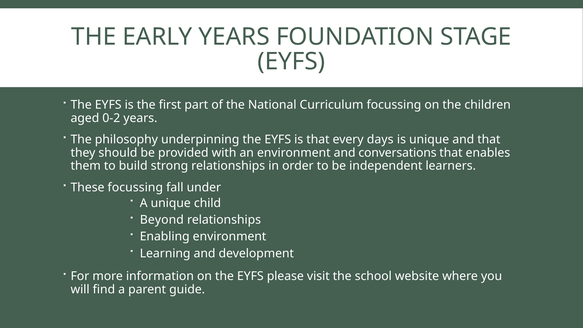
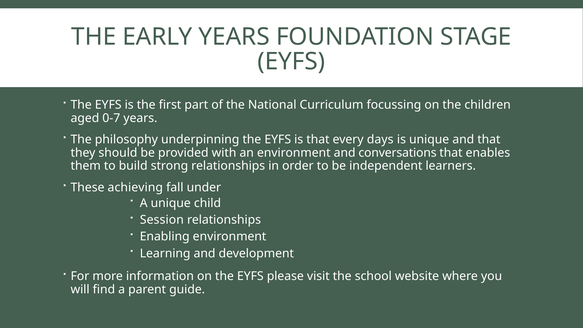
0-2: 0-2 -> 0-7 (111, 118)
These focussing: focussing -> achieving (135, 187)
Beyond: Beyond -> Session (162, 220)
